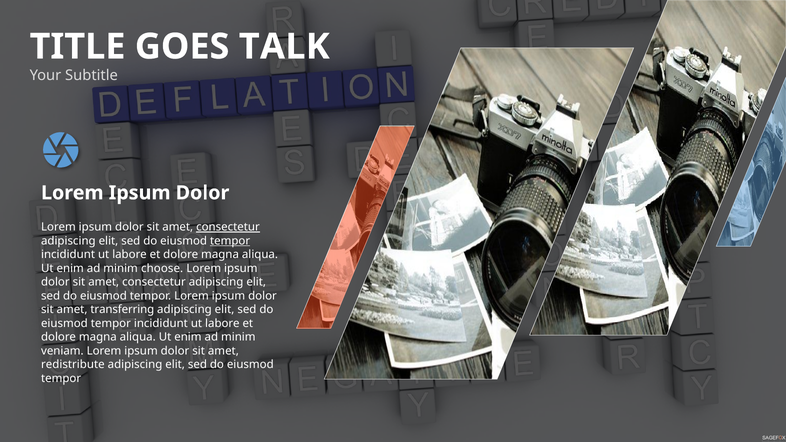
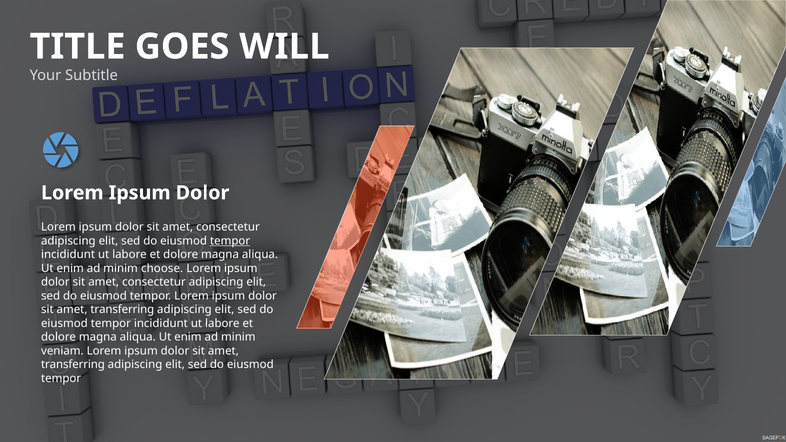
TALK: TALK -> WILL (284, 47)
consectetur underline: present -> none (228, 227)
redistribute: redistribute -> transferring (73, 365)
